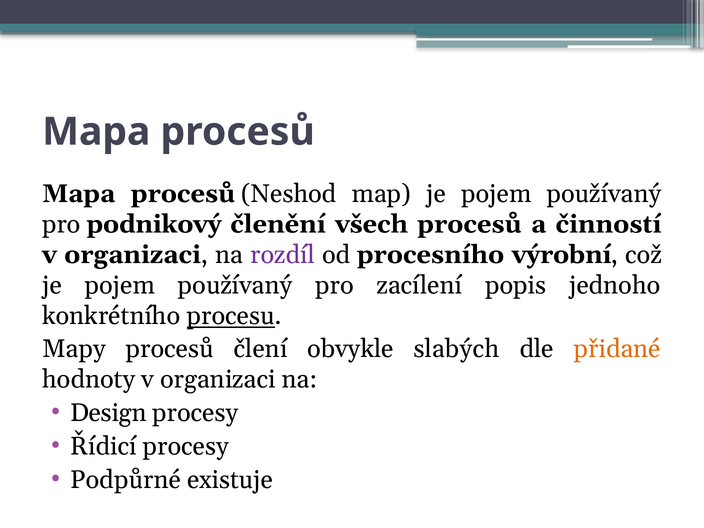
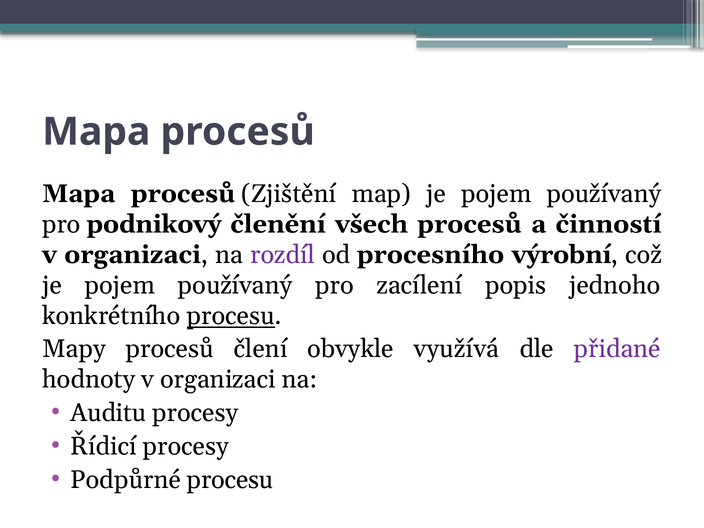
Neshod: Neshod -> Zjištění (289, 194)
slabých: slabých -> využívá (456, 349)
přidané colour: orange -> purple (617, 349)
Design: Design -> Auditu (108, 413)
Podpůrné existuje: existuje -> procesu (230, 480)
